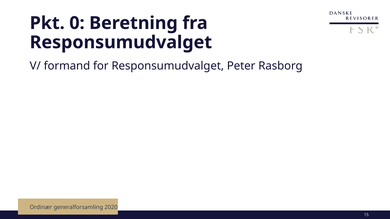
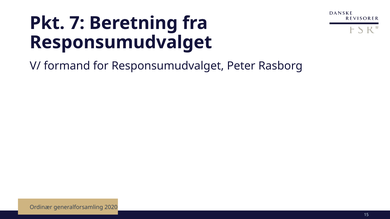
0: 0 -> 7 (77, 23)
